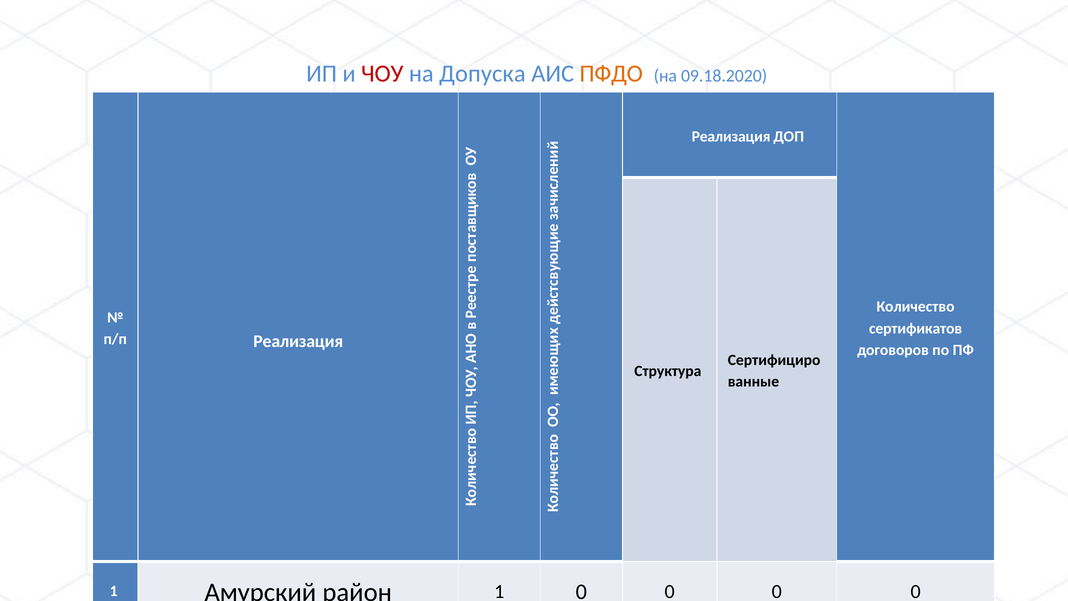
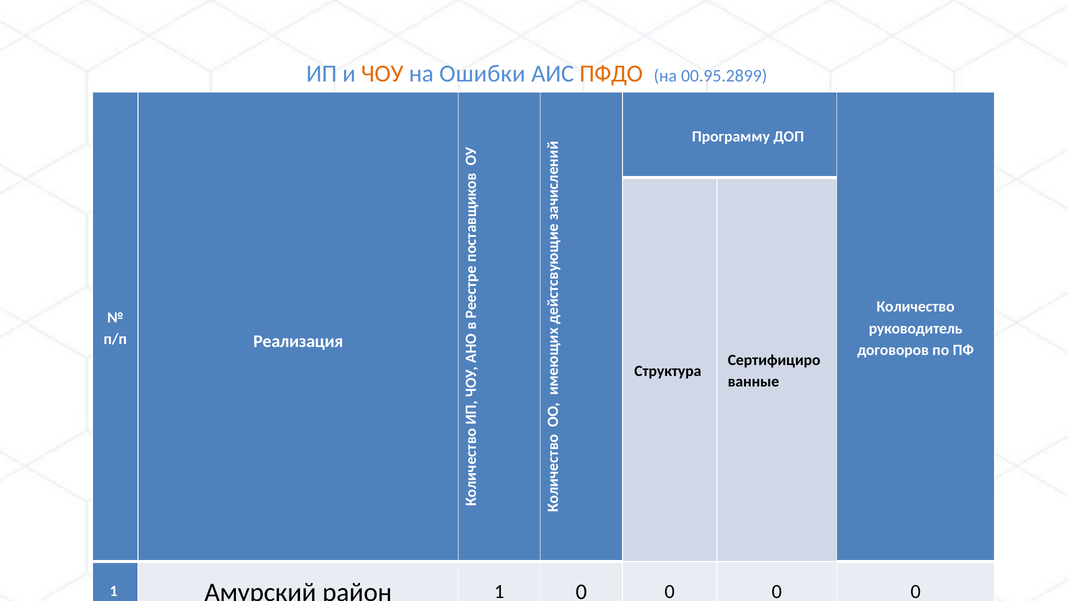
ЧОУ colour: red -> orange (382, 74)
Допуска: Допуска -> Ошибки (482, 74)
09.18.2020: 09.18.2020 -> 00.95.2899 (724, 76)
Реализация: Реализация -> Программу (731, 136)
сертификатов: сертификатов -> руководитель (916, 328)
